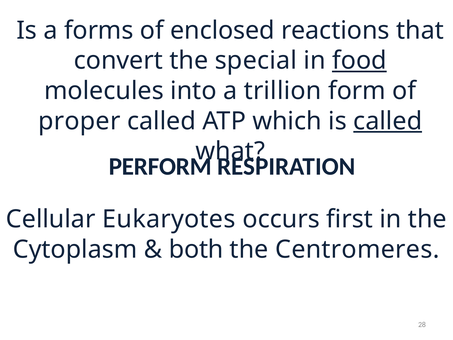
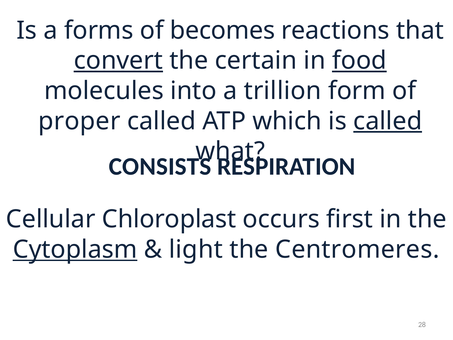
enclosed: enclosed -> becomes (223, 30)
convert underline: none -> present (118, 61)
special: special -> certain (256, 61)
PERFORM: PERFORM -> CONSISTS (160, 166)
Eukaryotes: Eukaryotes -> Chloroplast (169, 219)
Cytoplasm underline: none -> present (75, 249)
both: both -> light (196, 249)
